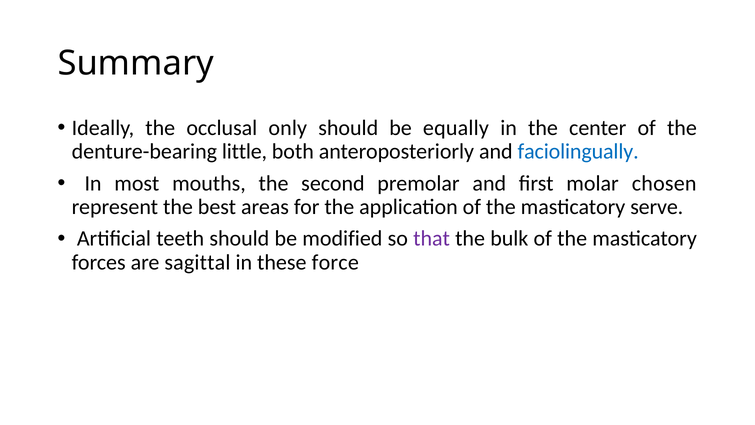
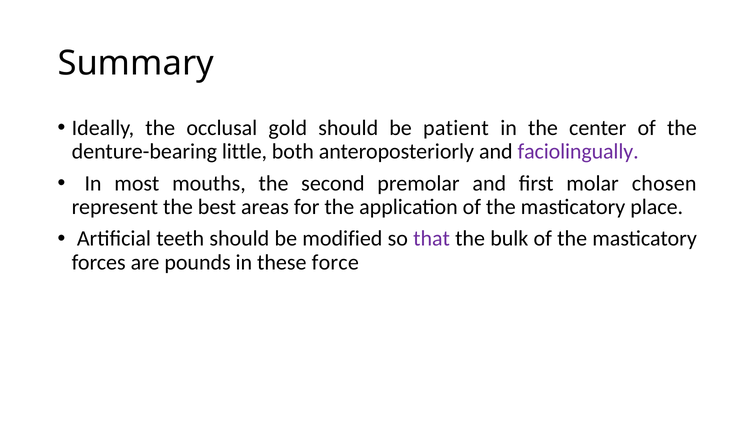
only: only -> gold (288, 128)
equally: equally -> patient (456, 128)
faciolingually colour: blue -> purple (578, 151)
serve: serve -> place (657, 207)
sagittal: sagittal -> pounds (198, 262)
